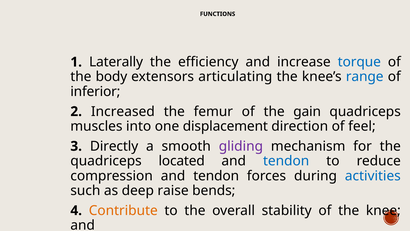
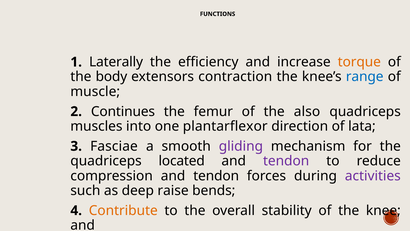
torque colour: blue -> orange (359, 62)
articulating: articulating -> contraction (235, 77)
inferior: inferior -> muscle (95, 91)
Increased: Increased -> Continues (123, 111)
gain: gain -> also (307, 111)
displacement: displacement -> plantarflexor (225, 126)
feel: feel -> lata (362, 126)
Directly: Directly -> Fasciae (114, 146)
tendon colour: blue -> purple (286, 161)
activities colour: blue -> purple (373, 176)
